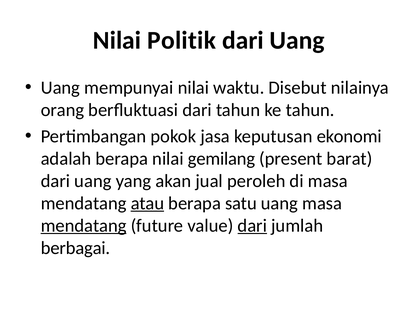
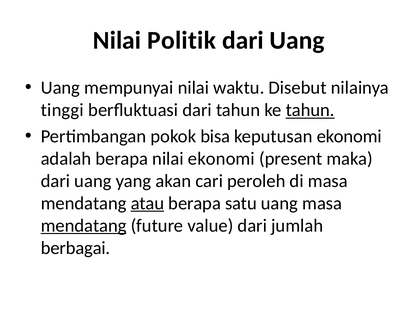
orang: orang -> tinggi (62, 110)
tahun underline: none -> present (310, 110)
jasa: jasa -> bisa (215, 136)
nilai gemilang: gemilang -> ekonomi (221, 158)
barat: barat -> maka (350, 158)
jual: jual -> cari (209, 181)
dari underline: present -> none (252, 225)
